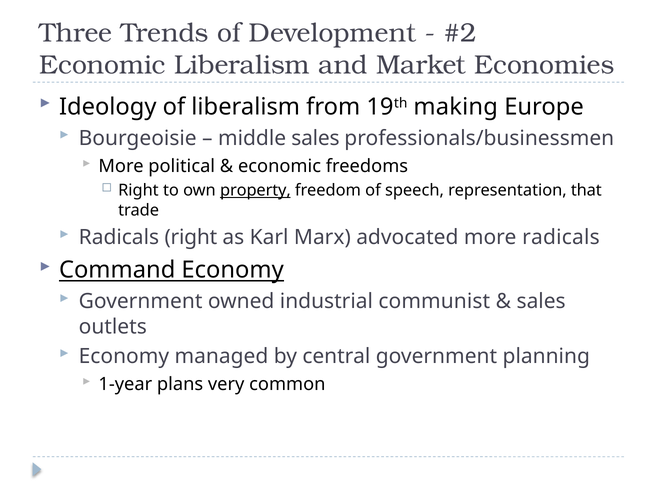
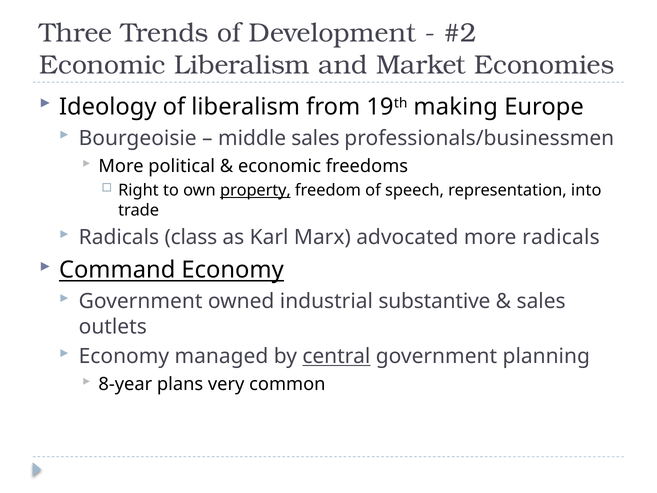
that: that -> into (586, 190)
Radicals right: right -> class (191, 237)
communist: communist -> substantive (434, 301)
central underline: none -> present (336, 356)
1-year: 1-year -> 8-year (125, 384)
